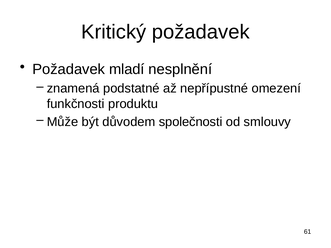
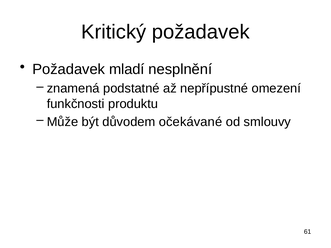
společnosti: společnosti -> očekávané (191, 122)
